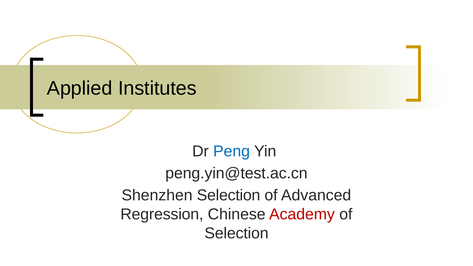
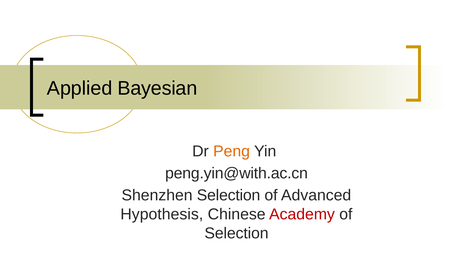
Institutes: Institutes -> Bayesian (157, 88)
Peng colour: blue -> orange (232, 151)
peng.yin@test.ac.cn: peng.yin@test.ac.cn -> peng.yin@with.ac.cn (236, 173)
Regression: Regression -> Hypothesis (162, 214)
